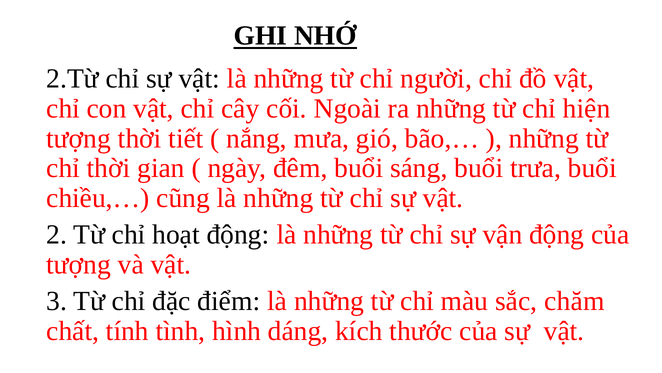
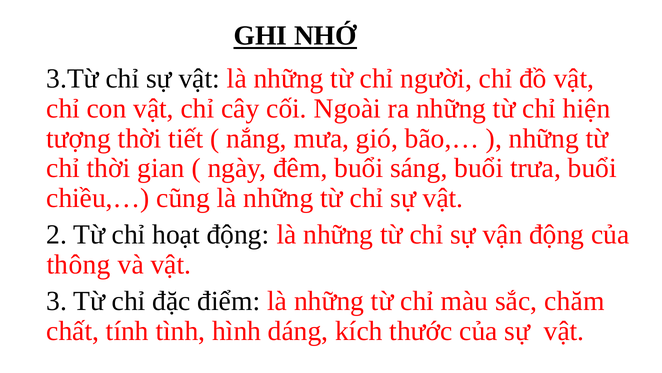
2.Từ: 2.Từ -> 3.Từ (73, 79)
tượng: tượng -> thông (79, 264)
